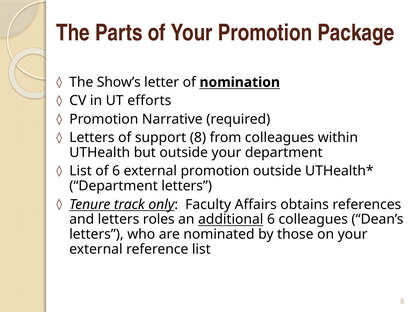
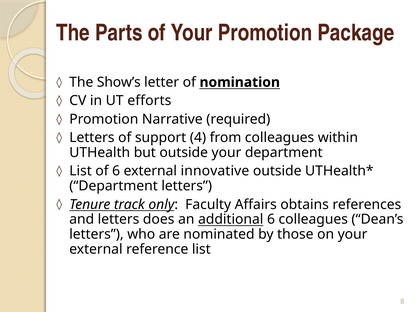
support 8: 8 -> 4 (198, 138)
external promotion: promotion -> innovative (215, 171)
roles: roles -> does (159, 219)
